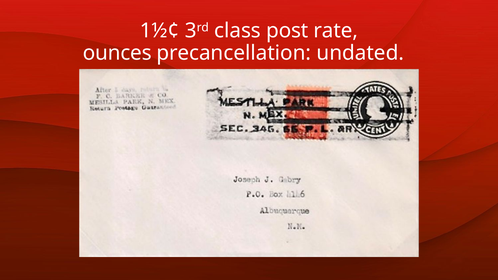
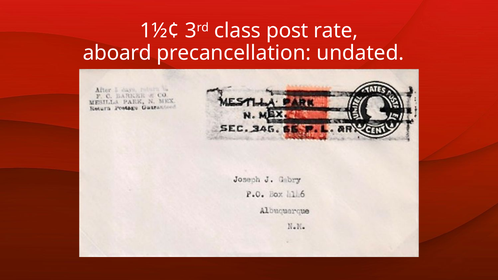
ounces: ounces -> aboard (117, 53)
